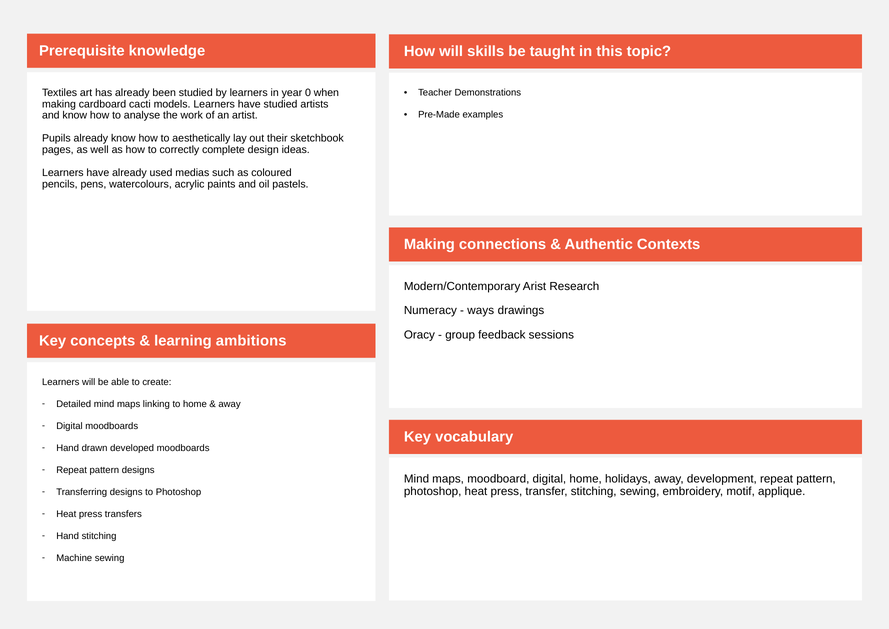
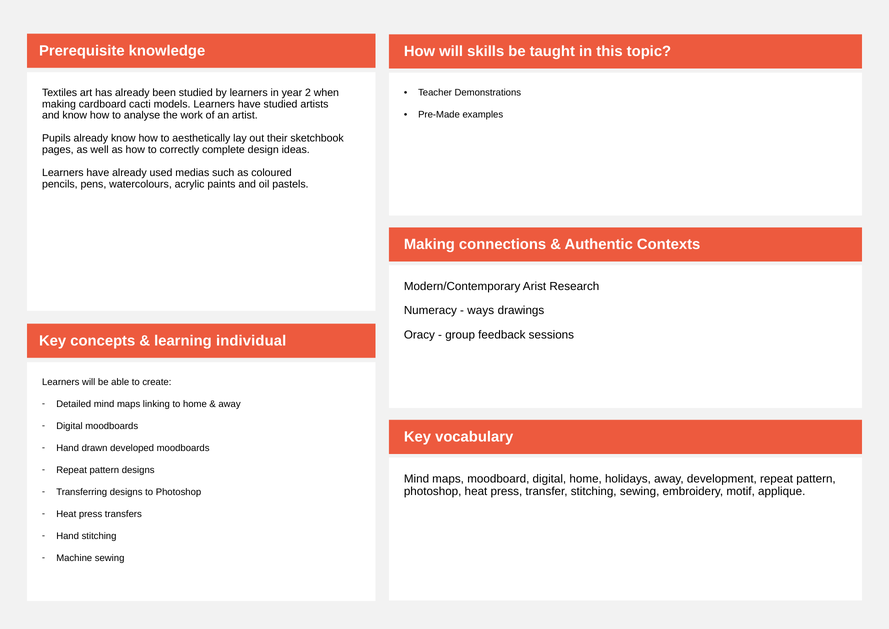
0: 0 -> 2 (308, 93)
ambitions: ambitions -> individual (251, 340)
